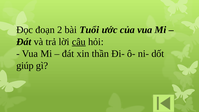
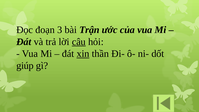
2: 2 -> 3 (60, 30)
Tuổi: Tuổi -> Trận (89, 30)
xin underline: none -> present (83, 54)
